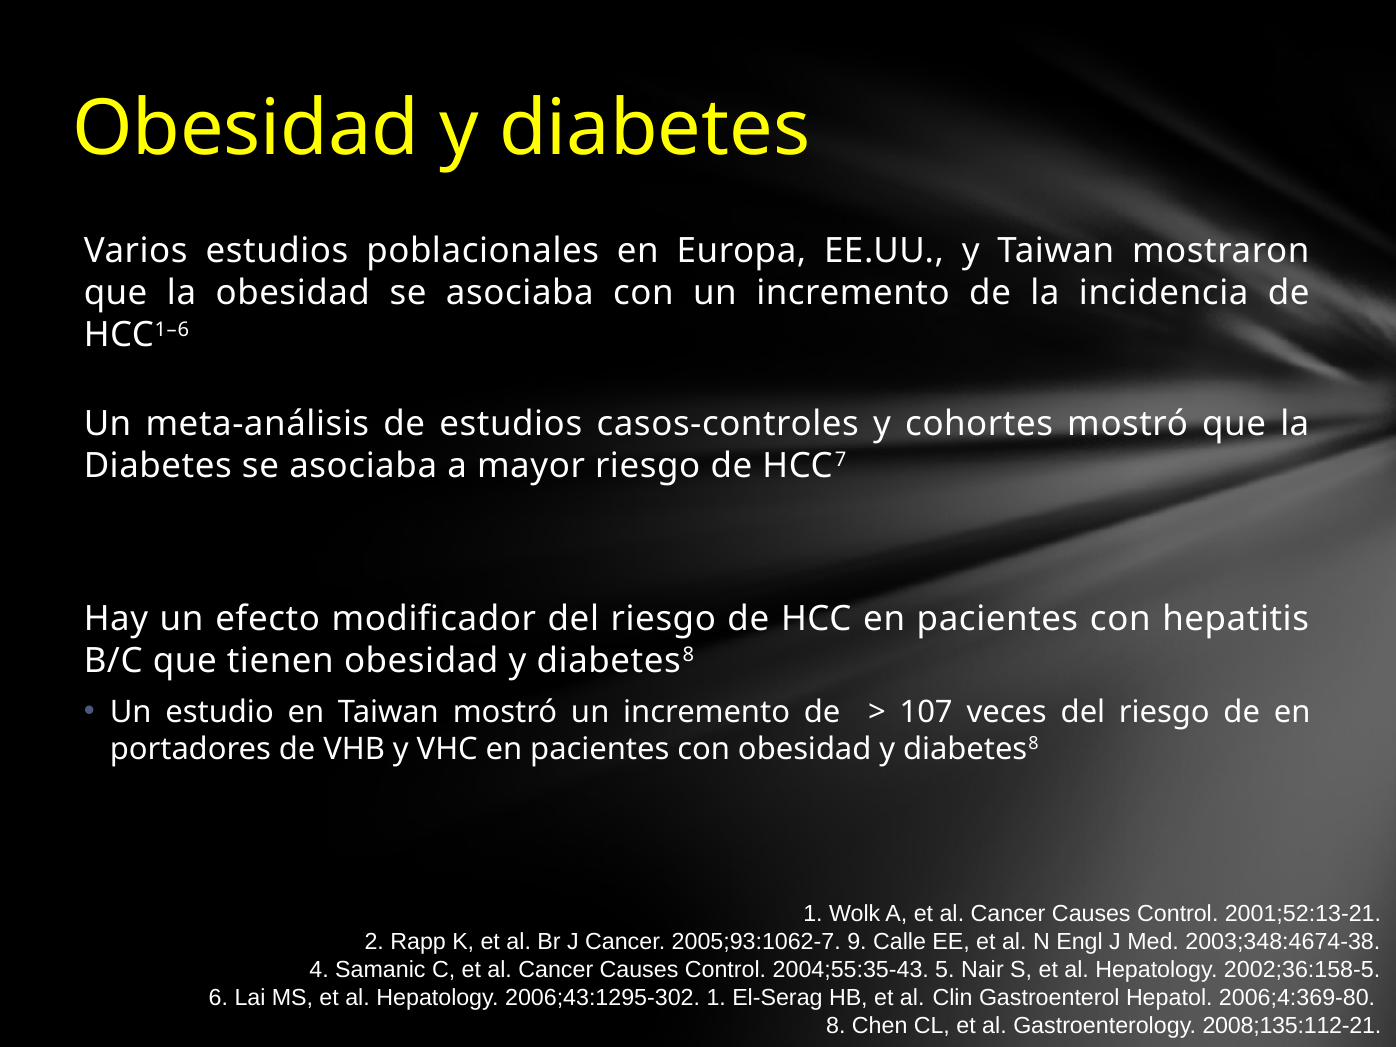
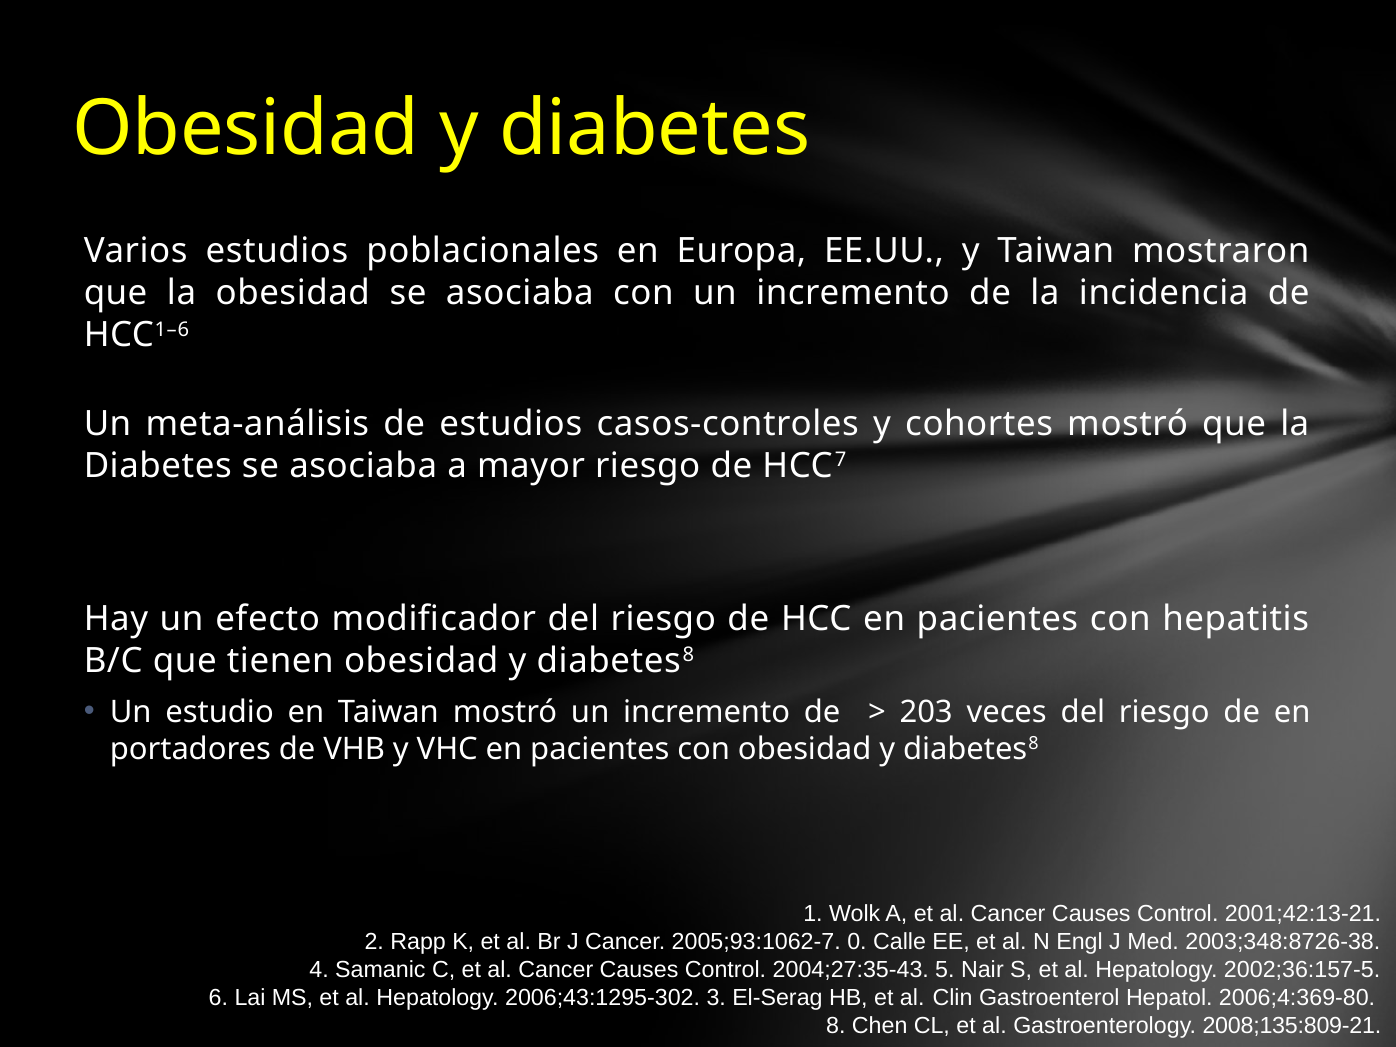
107: 107 -> 203 (926, 712)
2001;52:13-21: 2001;52:13-21 -> 2001;42:13-21 (1303, 914)
9: 9 -> 0 (857, 942)
2003;348:4674-38: 2003;348:4674-38 -> 2003;348:8726-38 (1283, 942)
2004;55:35-43: 2004;55:35-43 -> 2004;27:35-43 (851, 970)
2002;36:158-5: 2002;36:158-5 -> 2002;36:157-5 (1302, 970)
2006;43:1295-302 1: 1 -> 3 (716, 998)
2008;135:112-21: 2008;135:112-21 -> 2008;135:809-21 (1292, 1026)
